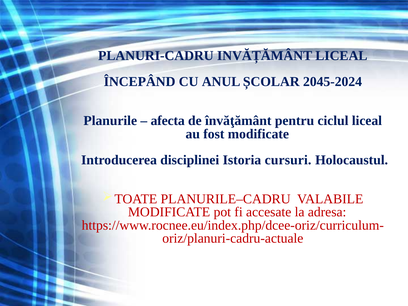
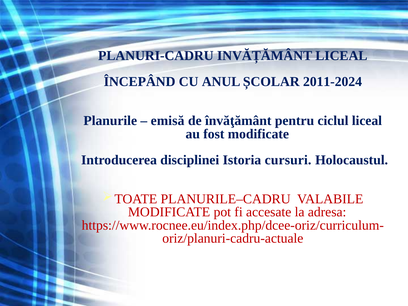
2045-2024: 2045-2024 -> 2011-2024 (333, 82)
afecta: afecta -> emisă (168, 121)
